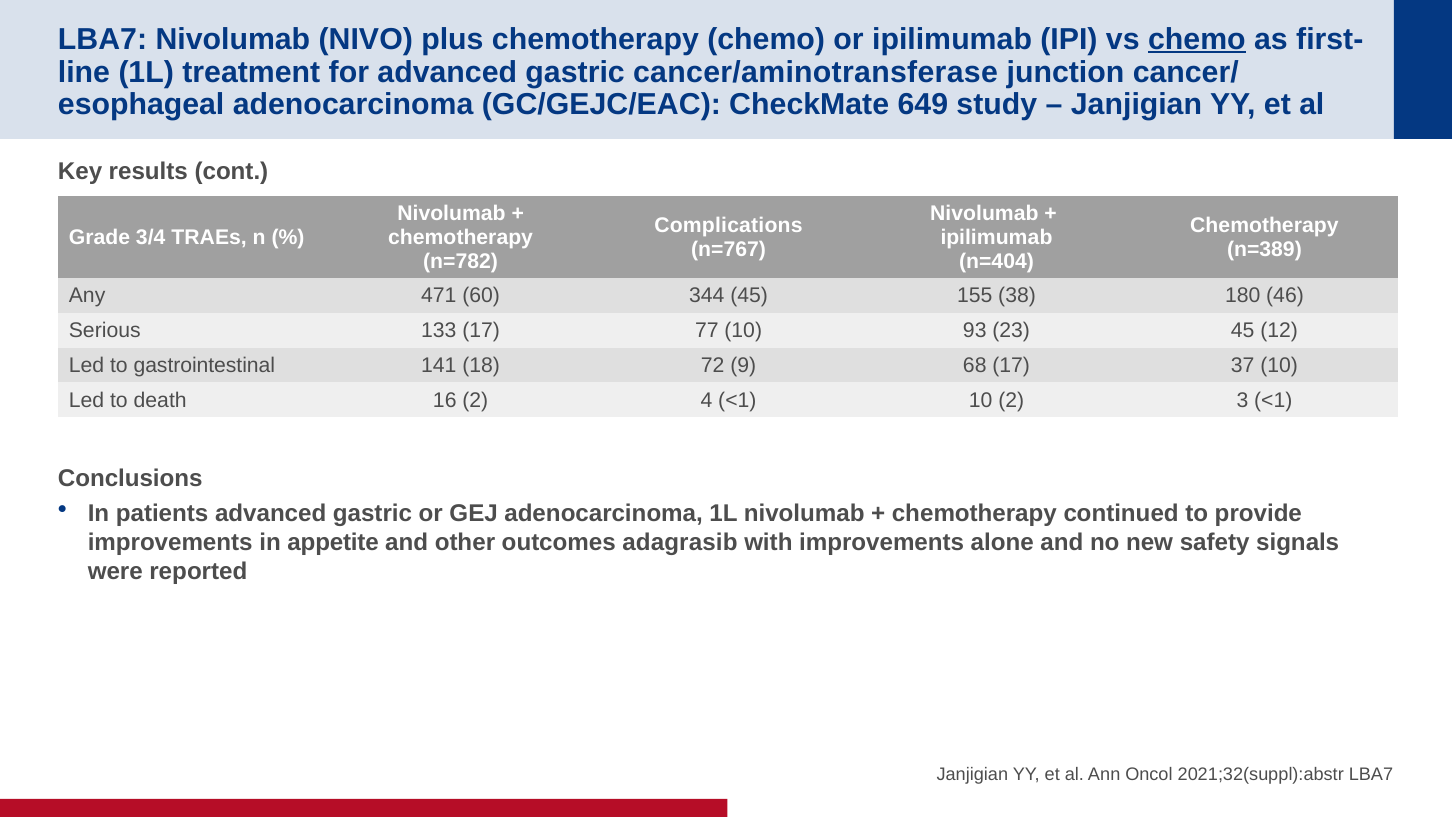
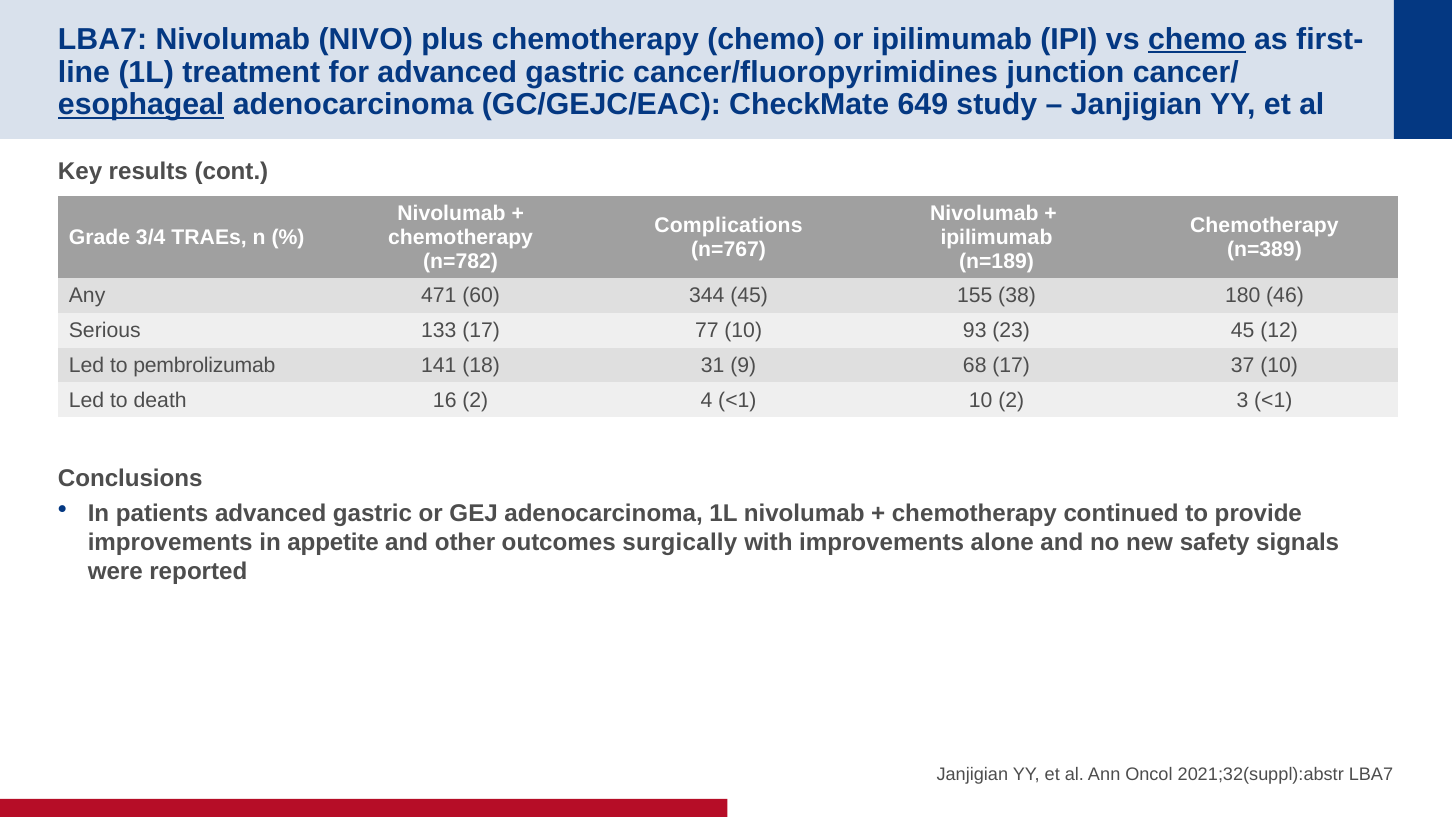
cancer/aminotransferase: cancer/aminotransferase -> cancer/fluoropyrimidines (816, 72)
esophageal underline: none -> present (141, 105)
n=404: n=404 -> n=189 (997, 261)
gastrointestinal: gastrointestinal -> pembrolizumab (204, 365)
72: 72 -> 31 (713, 365)
adagrasib: adagrasib -> surgically (680, 542)
